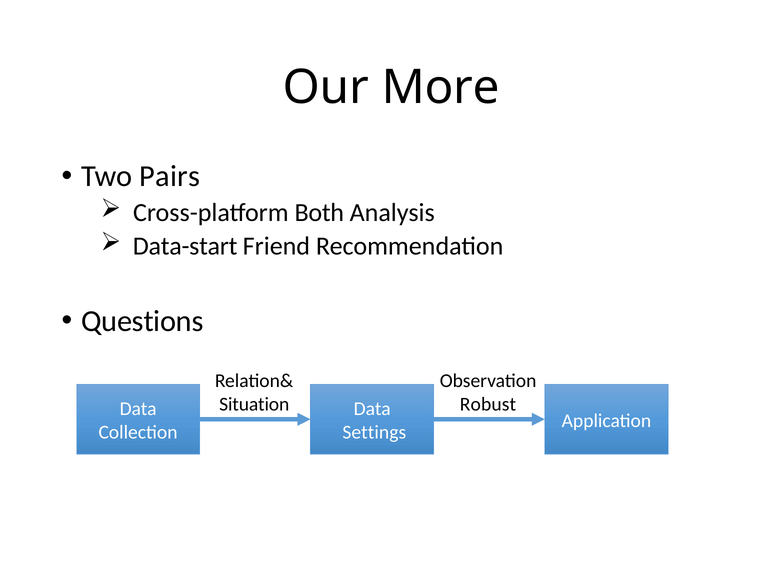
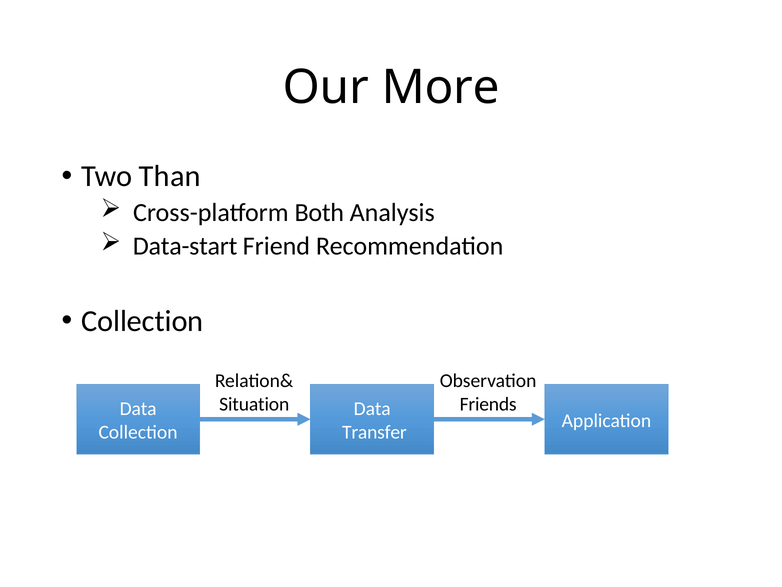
Pairs: Pairs -> Than (170, 176)
Questions: Questions -> Collection (142, 321)
Robust: Robust -> Friends (488, 404)
Settings: Settings -> Transfer (374, 432)
